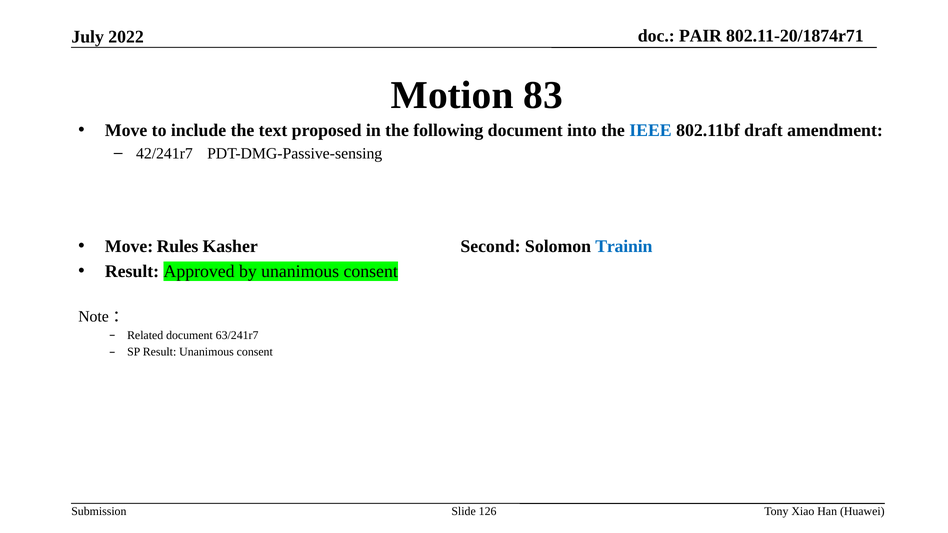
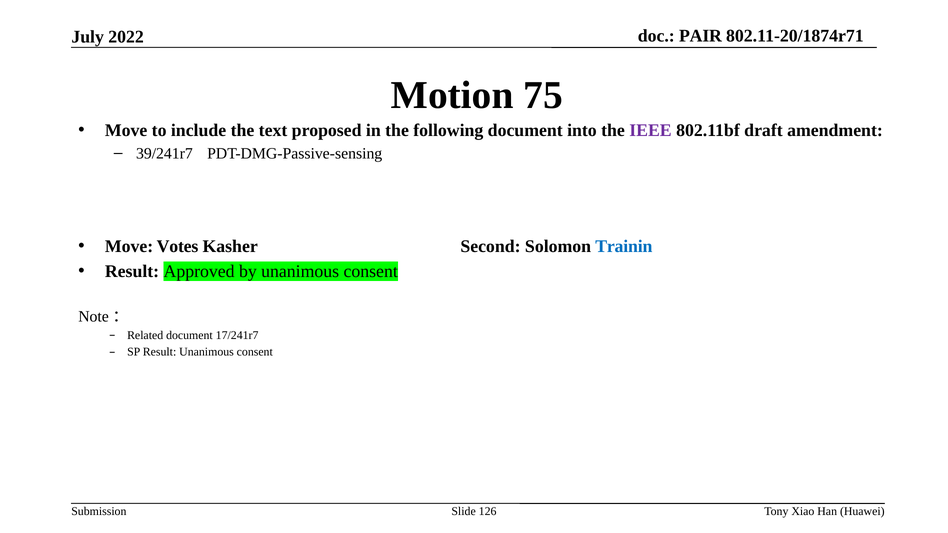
83: 83 -> 75 (543, 95)
IEEE colour: blue -> purple (650, 130)
42/241r7: 42/241r7 -> 39/241r7 (164, 154)
Rules: Rules -> Votes (177, 247)
63/241r7: 63/241r7 -> 17/241r7 (237, 335)
